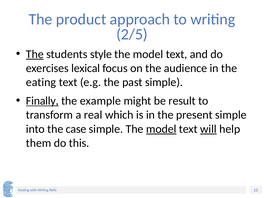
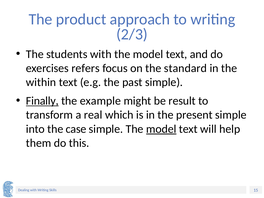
2/5: 2/5 -> 2/3 (132, 34)
The underline: present -> none (35, 54)
students style: style -> with (101, 54)
lexical: lexical -> refers (86, 68)
audience: audience -> standard (185, 68)
eating: eating -> within (41, 82)
will underline: present -> none (208, 129)
